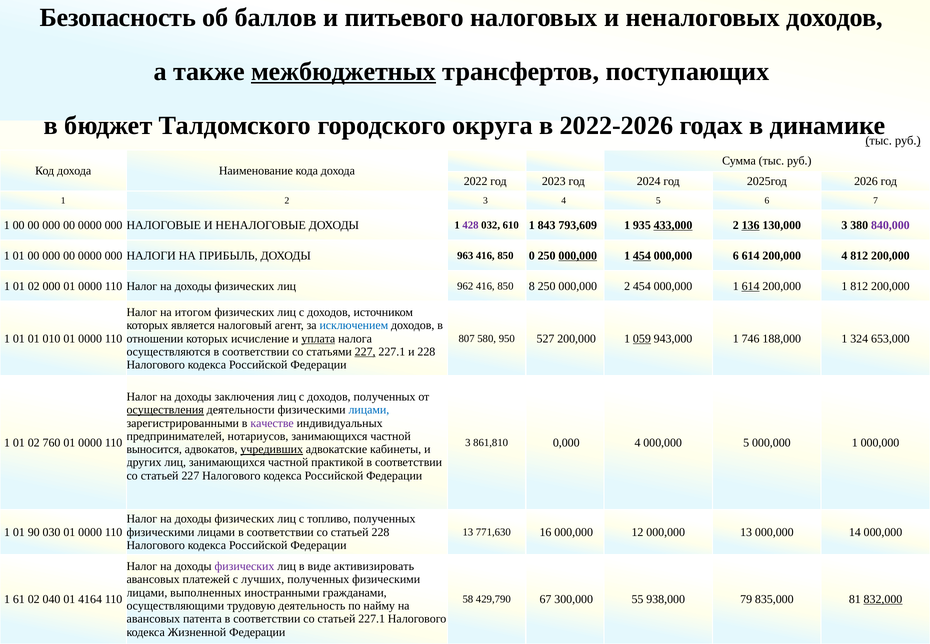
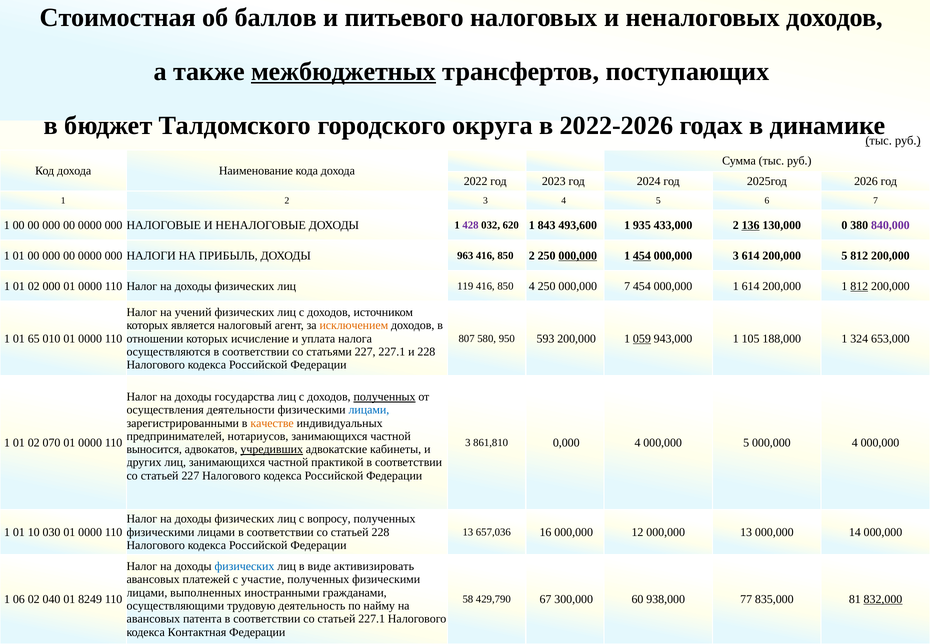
Безопасность: Безопасность -> Стоимостная (118, 18)
610: 610 -> 620 (511, 225)
793,609: 793,609 -> 493,600 (578, 225)
433,000 underline: present -> none (673, 225)
130,000 3: 3 -> 0 (844, 225)
850 0: 0 -> 2 (532, 256)
000,000 6: 6 -> 3 (736, 256)
200,000 4: 4 -> 5 (844, 256)
962: 962 -> 119 (465, 286)
850 8: 8 -> 4 (532, 286)
000,000 2: 2 -> 7 (627, 286)
614 underline: present -> none (751, 286)
812 underline: none -> present (859, 286)
итогом: итогом -> учений (193, 312)
исключением colour: blue -> orange (354, 325)
01 01: 01 -> 65 (34, 338)
уплата underline: present -> none (318, 338)
527: 527 -> 593 (546, 338)
746: 746 -> 105 (751, 338)
227 underline: present -> none (365, 352)
заключения: заключения -> государства (245, 397)
полученных underline: none -> present (385, 397)
осуществления underline: present -> none (165, 410)
качестве colour: purple -> orange (272, 423)
760: 760 -> 070 (51, 443)
5 000,000 1: 1 -> 4 (855, 443)
топливо: топливо -> вопросу (329, 519)
90: 90 -> 10 (34, 532)
771,630: 771,630 -> 657,036 (493, 532)
физических colour: purple -> blue (245, 566)
лучших: лучших -> участие (263, 579)
61: 61 -> 06 (19, 599)
4164: 4164 -> 8249 (90, 599)
55: 55 -> 60 (638, 599)
79: 79 -> 77 (746, 599)
Жизненной: Жизненной -> Контактная (197, 632)
